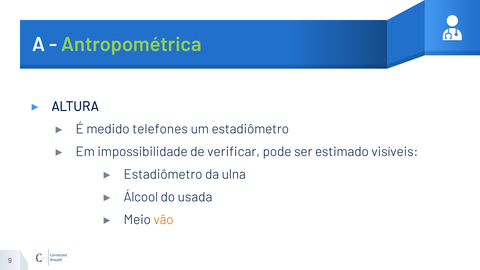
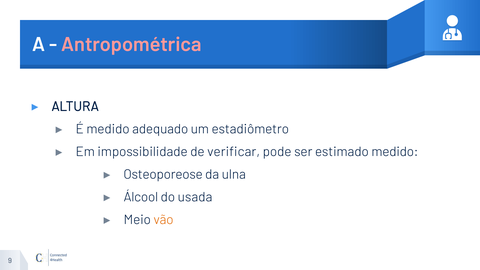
Antropométrica colour: light green -> pink (131, 45)
telefones: telefones -> adequado (160, 129)
estimado visíveis: visíveis -> medido (395, 152)
Estadiômetro: Estadiômetro -> Osteoporeose (163, 174)
